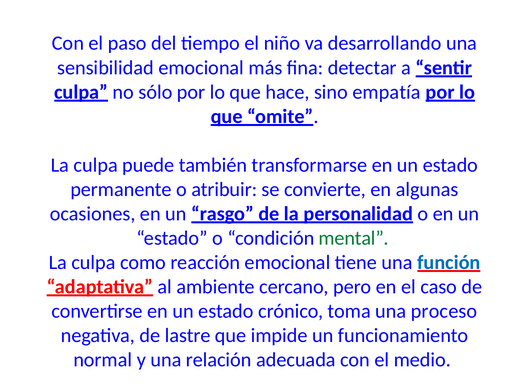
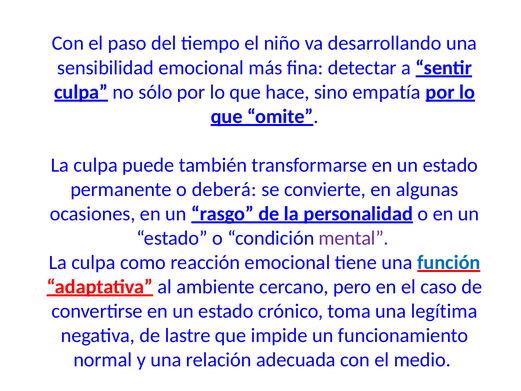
atribuir: atribuir -> deberá (224, 189)
mental colour: green -> purple (354, 238)
proceso: proceso -> legítima (444, 311)
